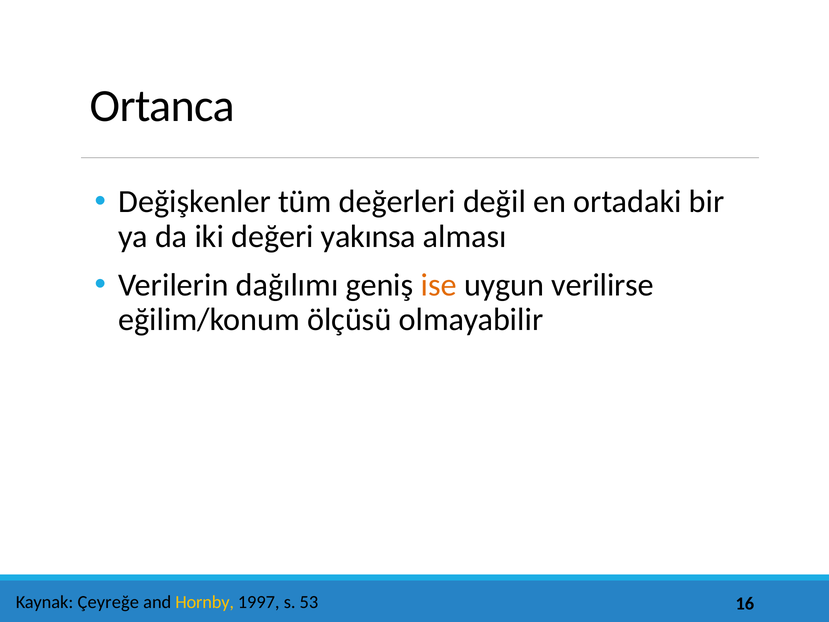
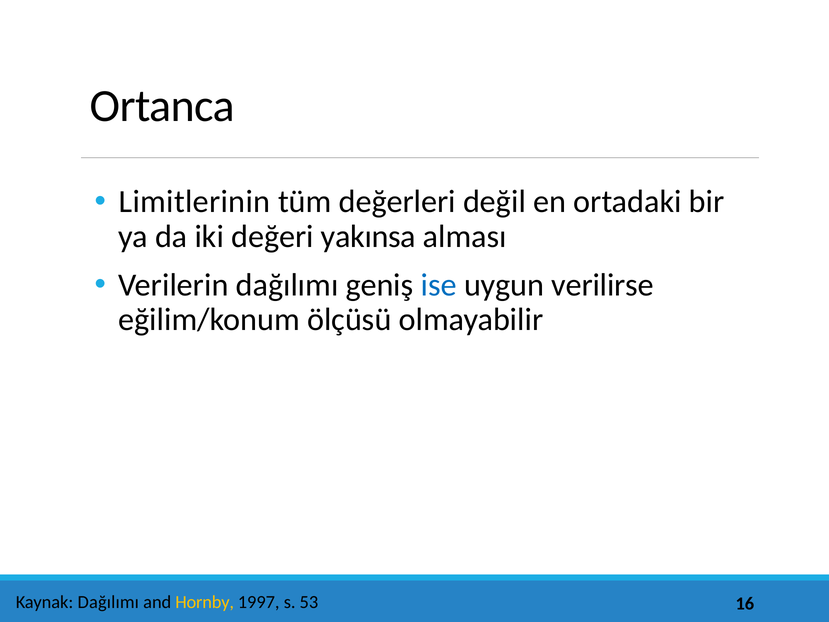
Değişkenler: Değişkenler -> Limitlerinin (194, 202)
ise colour: orange -> blue (439, 285)
Kaynak Çeyreğe: Çeyreğe -> Dağılımı (108, 602)
